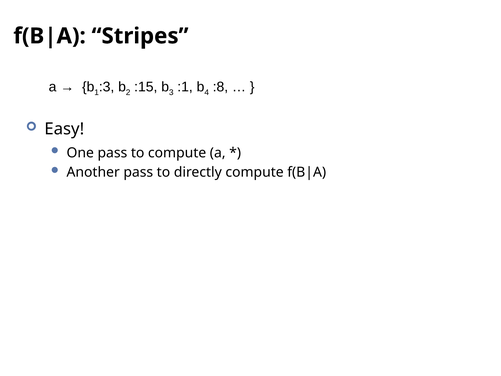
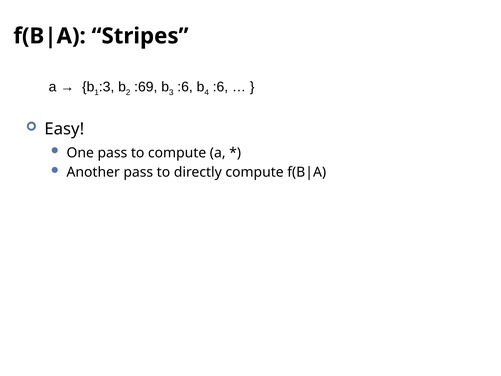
:15: :15 -> :69 (146, 87)
:1: :1 -> :6 (185, 87)
:8: :8 -> :6 (220, 87)
